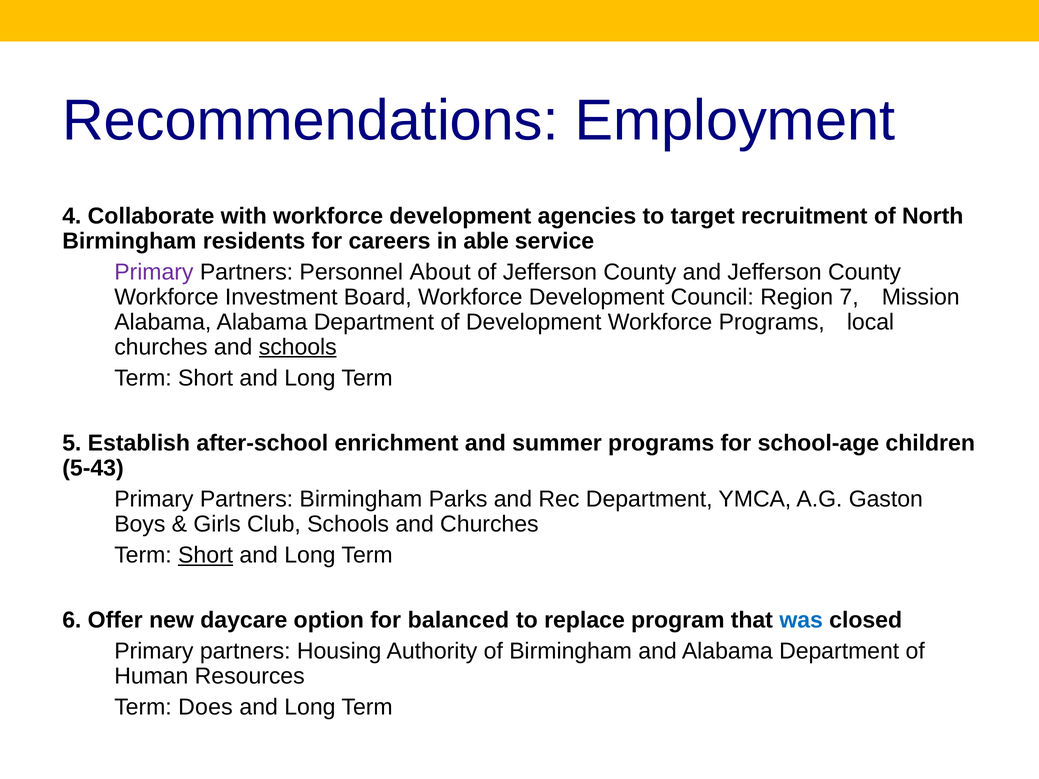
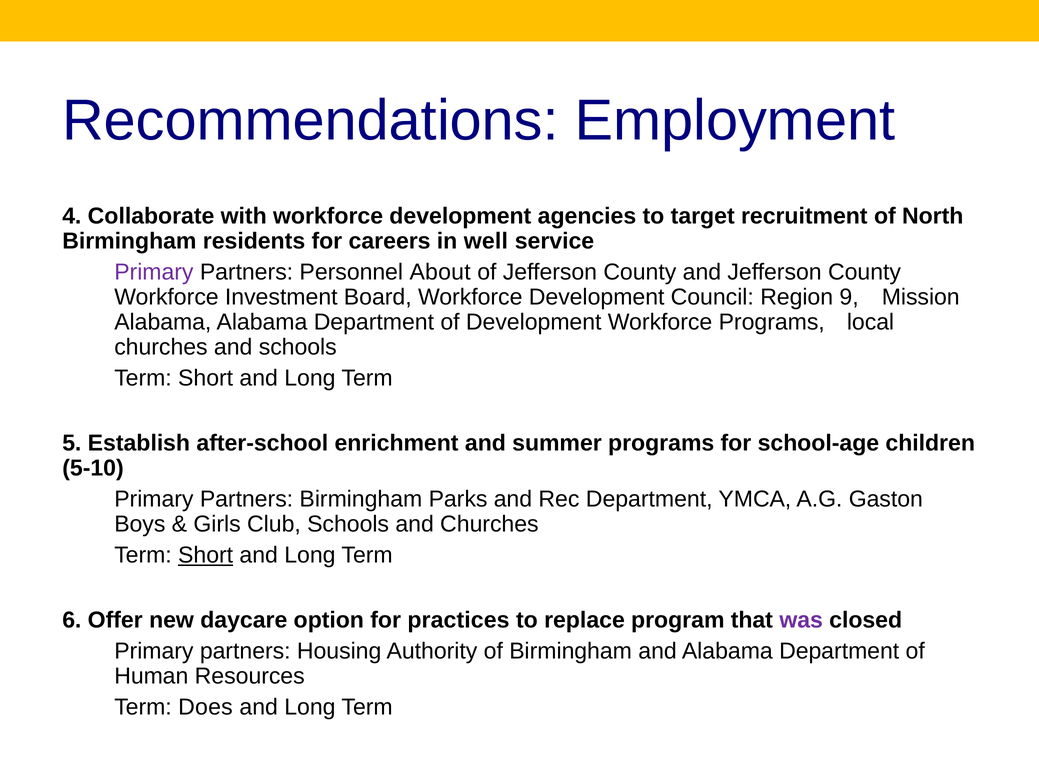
able: able -> well (486, 241)
7: 7 -> 9 (849, 297)
schools underline: present -> none (298, 347)
5-43: 5-43 -> 5-10 (93, 468)
balanced: balanced -> practices (458, 620)
was colour: blue -> purple (801, 620)
